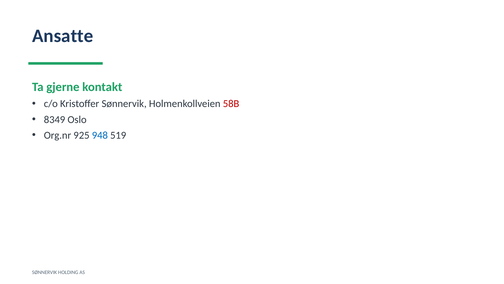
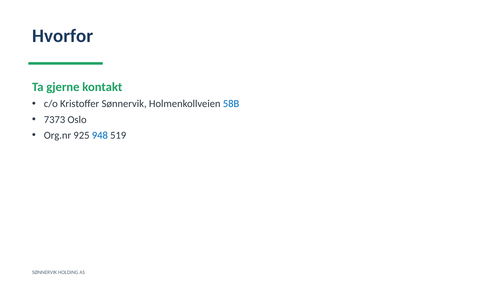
Ansatte: Ansatte -> Hvorfor (63, 36)
58B colour: red -> blue (231, 104)
8349: 8349 -> 7373 (55, 119)
